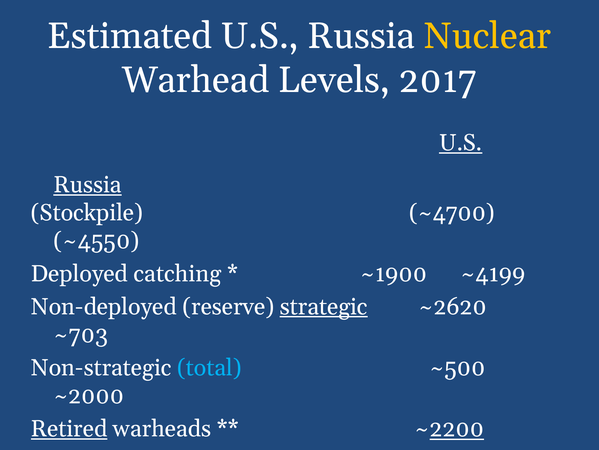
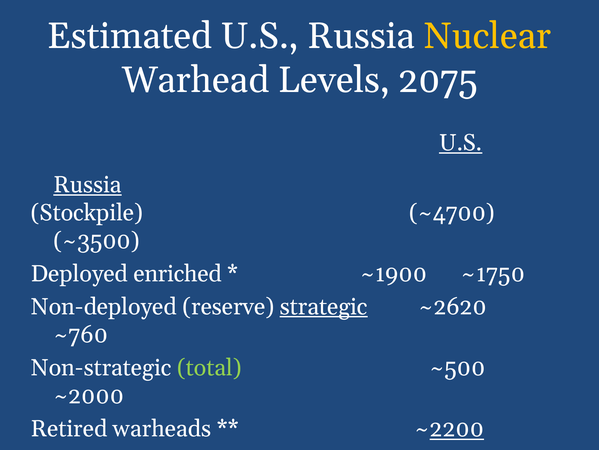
2017: 2017 -> 2075 (438, 80)
~4550: ~4550 -> ~3500 (97, 240)
catching: catching -> enriched (178, 273)
~4199: ~4199 -> ~1750 (493, 273)
~703: ~703 -> ~760 (81, 334)
total colour: light blue -> light green (209, 367)
Retired underline: present -> none (69, 428)
